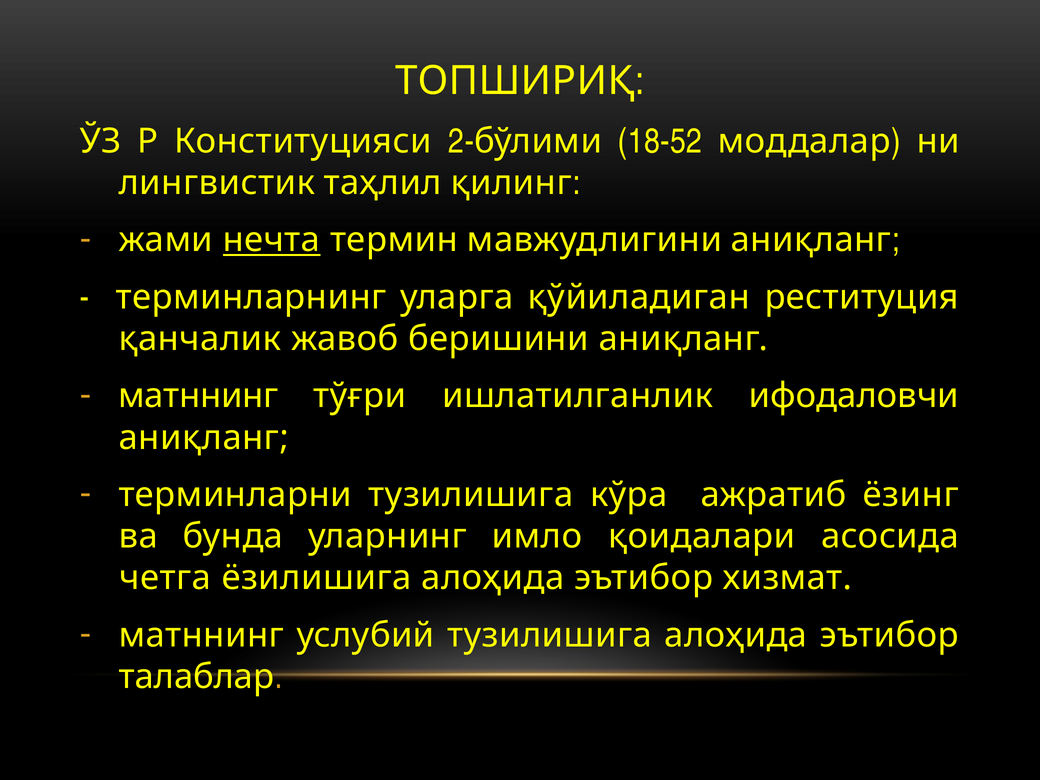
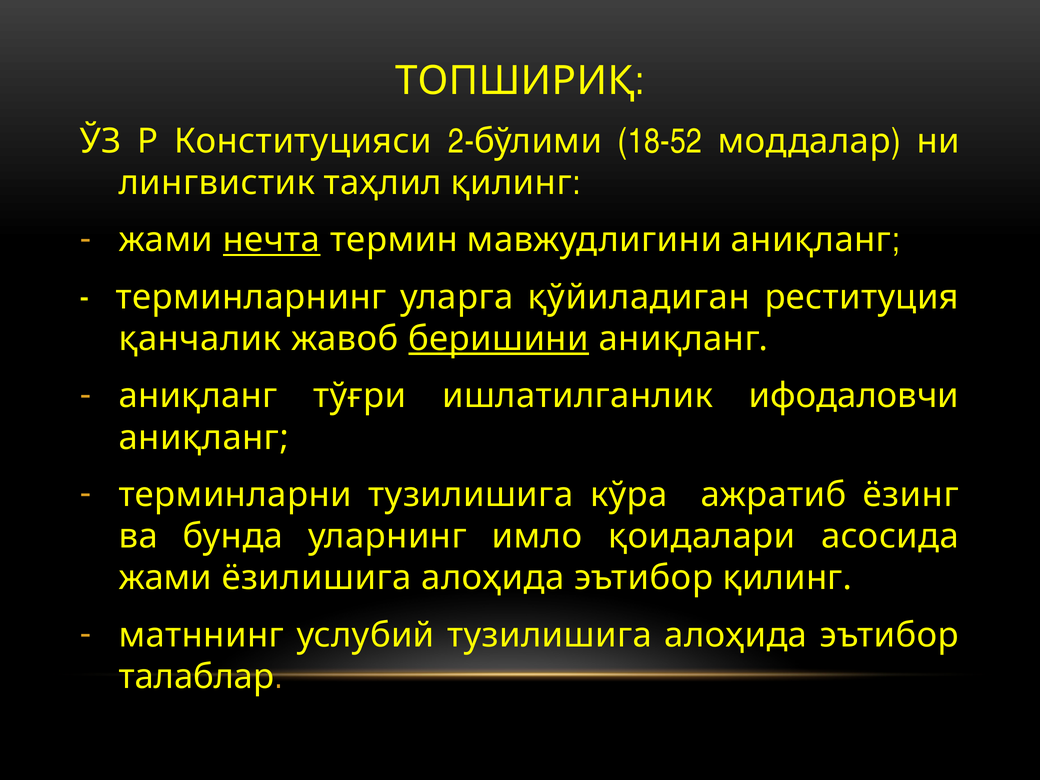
беришини underline: none -> present (499, 339)
матннинг: матннинг -> аниқланг (198, 396)
четга: четга -> жами (165, 578)
эътибор хизмат: хизмат -> қилинг (787, 578)
